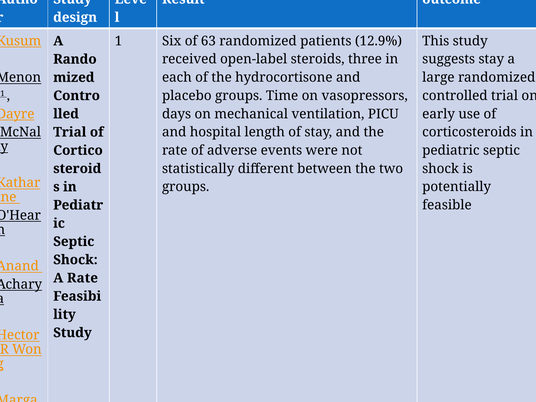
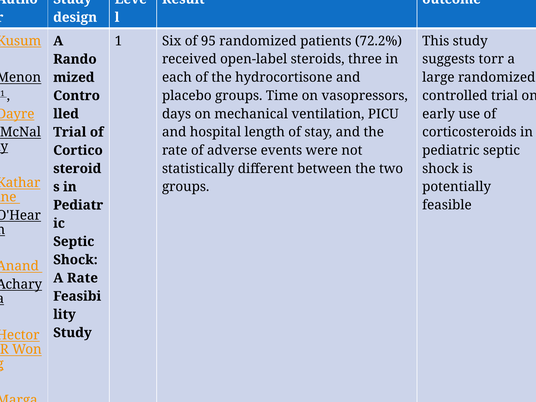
63: 63 -> 95 (208, 41)
12.9%: 12.9% -> 72.2% (378, 41)
suggests stay: stay -> torr (491, 59)
